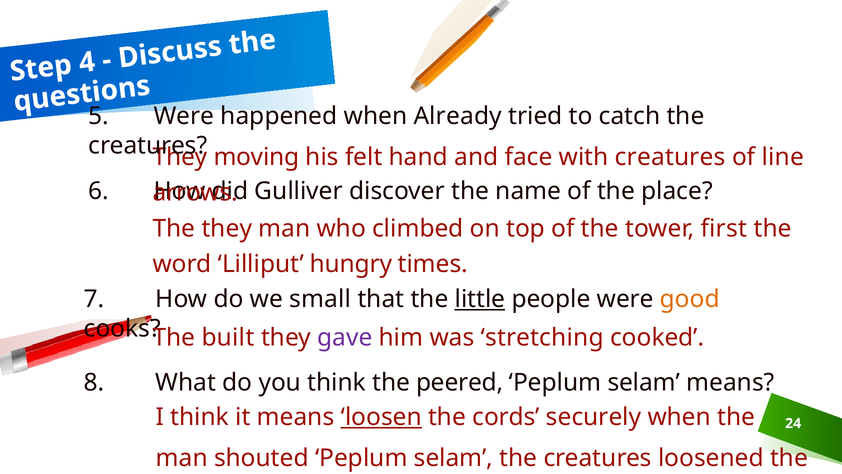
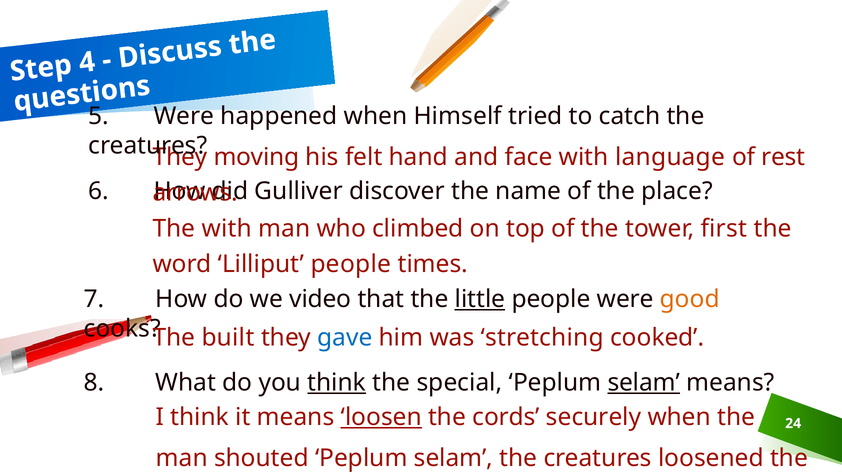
Already: Already -> Himself (458, 116)
with creatures: creatures -> language (670, 157)
line: line -> rest (783, 157)
The they: they -> with (227, 229)
Lilliput hungry: hungry -> people (351, 264)
small: small -> video (320, 299)
gave colour: purple -> blue (345, 337)
think underline: none -> present (337, 382)
peered: peered -> special (459, 382)
selam underline: none -> present (644, 382)
